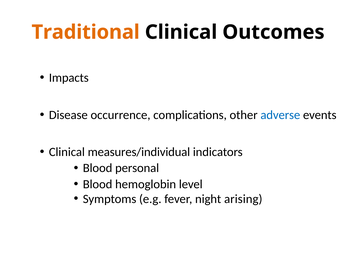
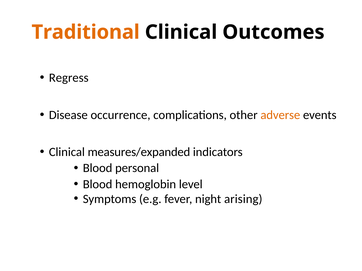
Impacts: Impacts -> Regress (69, 78)
adverse colour: blue -> orange (280, 115)
measures/individual: measures/individual -> measures/expanded (139, 152)
